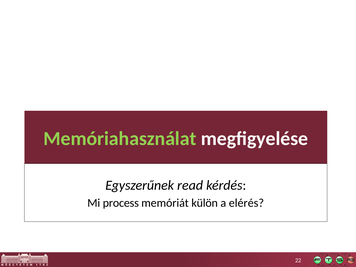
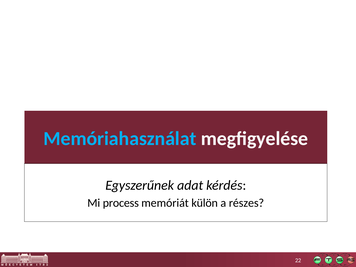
Memóriahasználat colour: light green -> light blue (120, 139)
read: read -> adat (190, 185)
elérés: elérés -> részes (246, 203)
